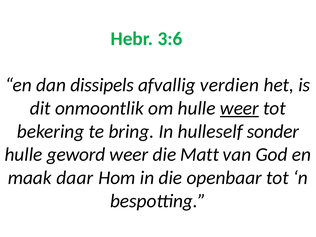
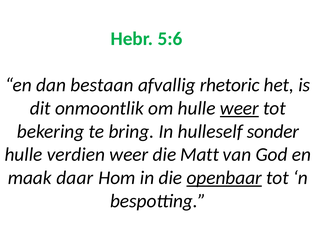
3:6: 3:6 -> 5:6 (170, 39)
dissipels: dissipels -> bestaan (102, 85)
verdien: verdien -> rhetoric (230, 85)
geword: geword -> verdien (76, 155)
openbaar underline: none -> present (224, 178)
